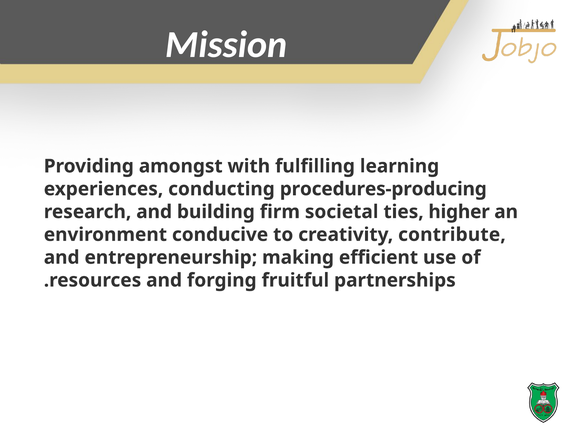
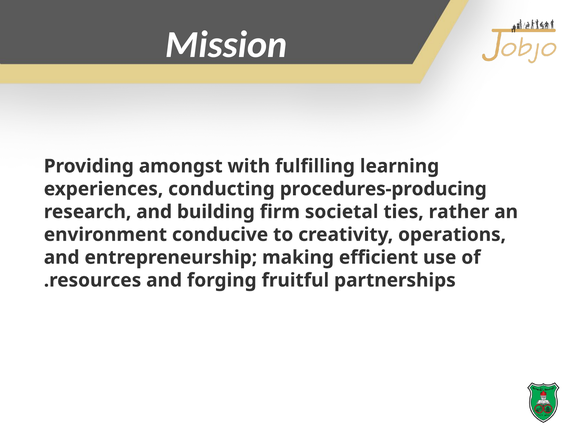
higher: higher -> rather (459, 212)
contribute: contribute -> operations (452, 235)
